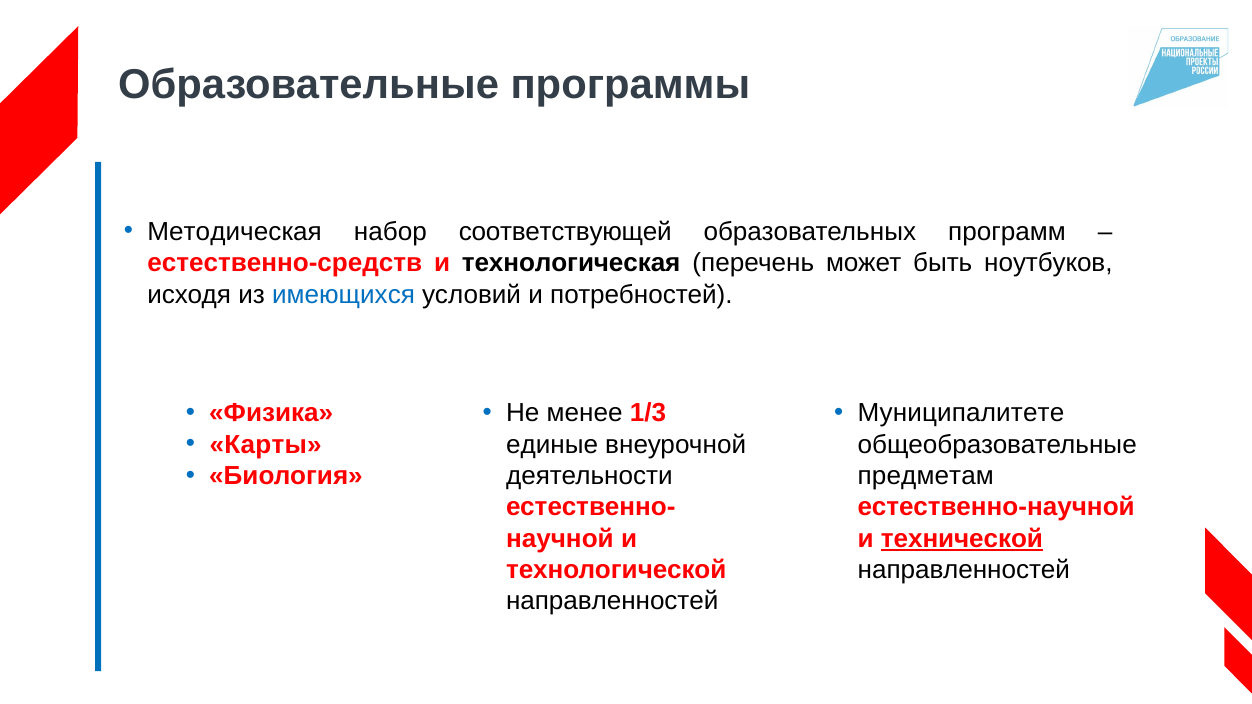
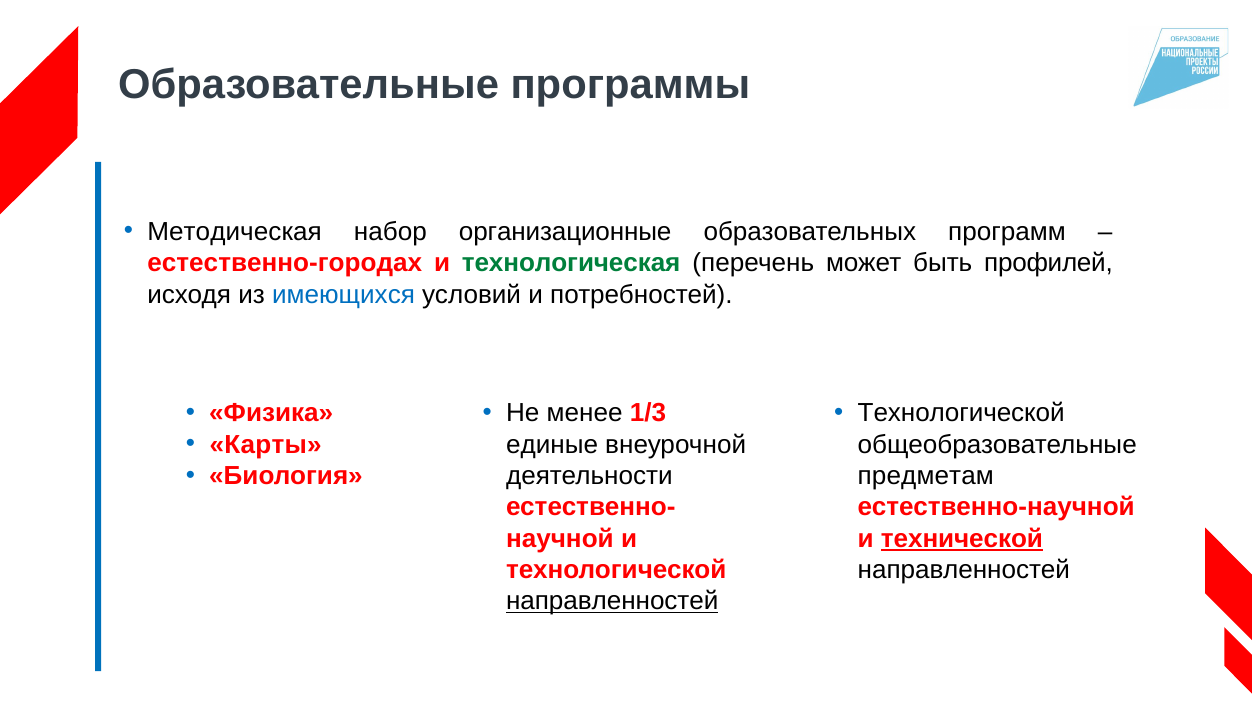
соответствующей: соответствующей -> организационные (565, 232)
естественно-средств: естественно-средств -> естественно-городах (285, 263)
технологическая colour: black -> green (571, 263)
ноутбуков: ноутбуков -> профилей (1048, 263)
Муниципалитете: Муниципалитете -> Технологической (961, 413)
направленностей underline: none -> present (612, 601)
